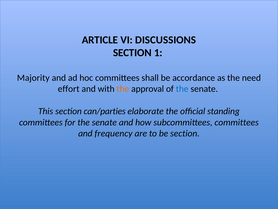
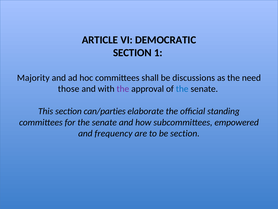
DISCUSSIONS: DISCUSSIONS -> DEMOCRATIC (166, 40)
accordance: accordance -> discussions (194, 78)
effort: effort -> those (69, 89)
the colour: orange -> purple (123, 89)
subcommittees committees: committees -> empowered (237, 122)
